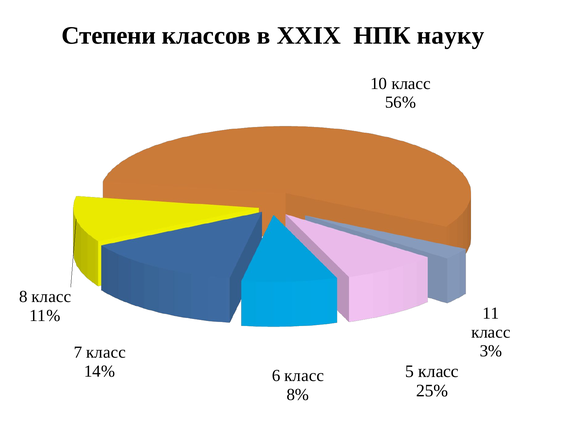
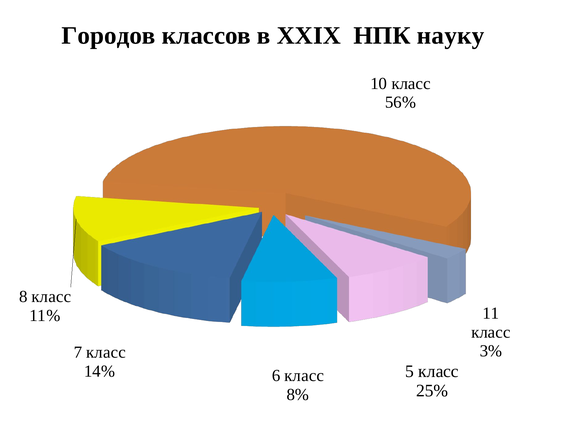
Степени: Степени -> Городов (109, 36)
